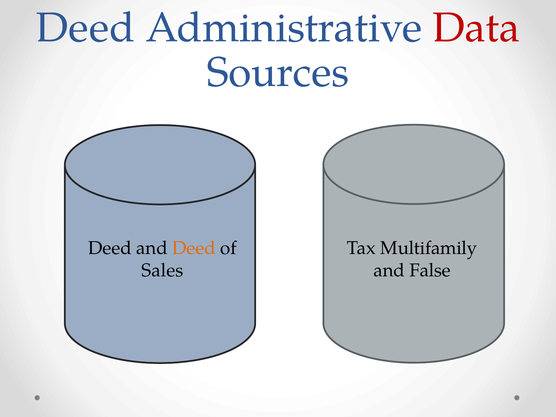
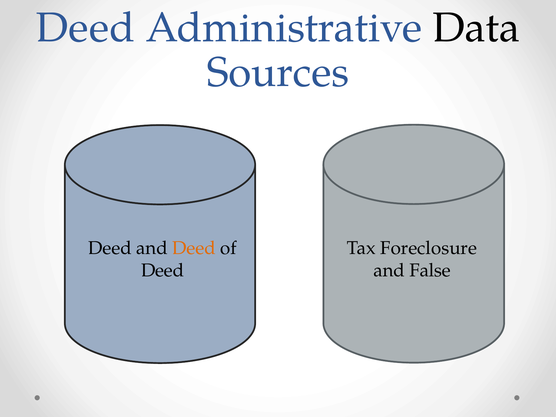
Data colour: red -> black (476, 28)
Multifamily: Multifamily -> Foreclosure (429, 248)
Sales: Sales -> Deed (163, 270)
